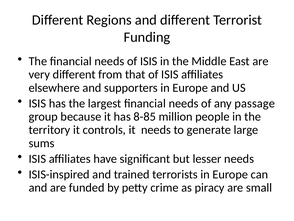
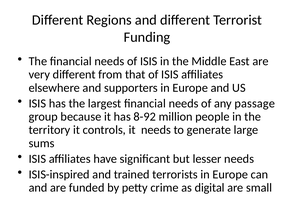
8-85: 8-85 -> 8-92 (145, 116)
piracy: piracy -> digital (210, 187)
